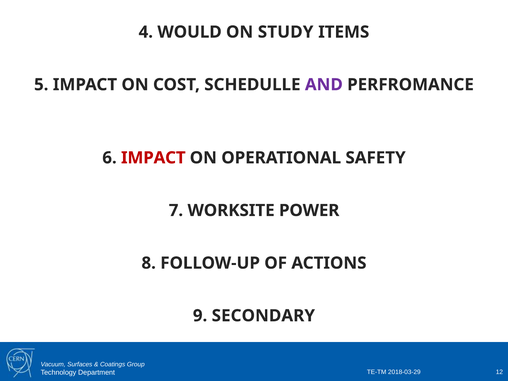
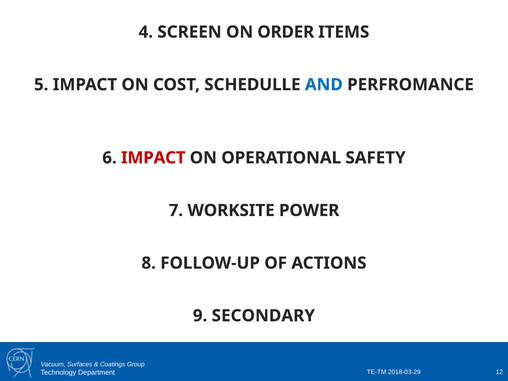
WOULD: WOULD -> SCREEN (190, 32)
STUDY: STUDY -> ORDER (286, 32)
AND colour: purple -> blue (324, 85)
